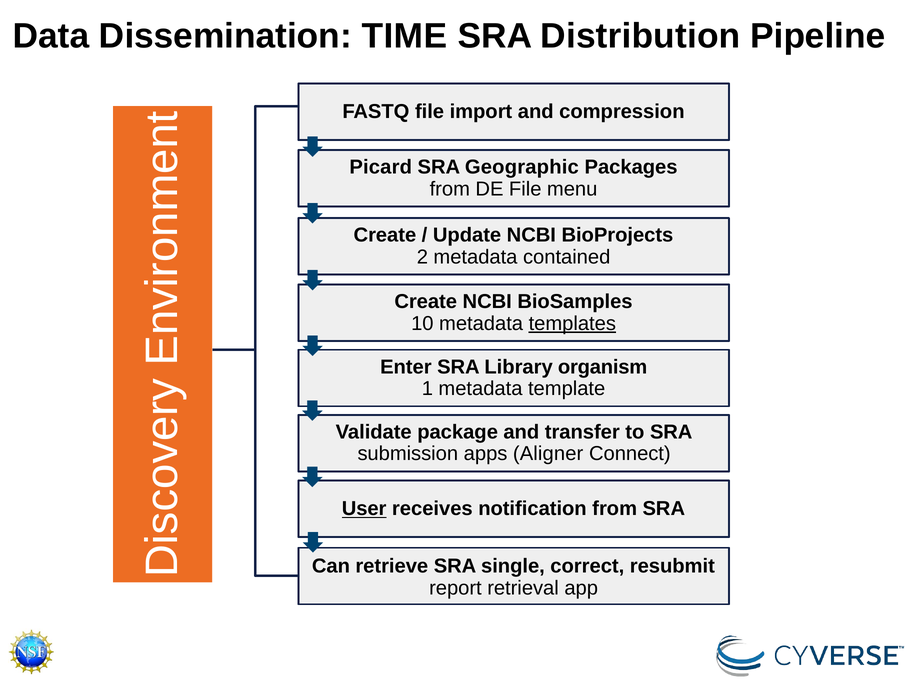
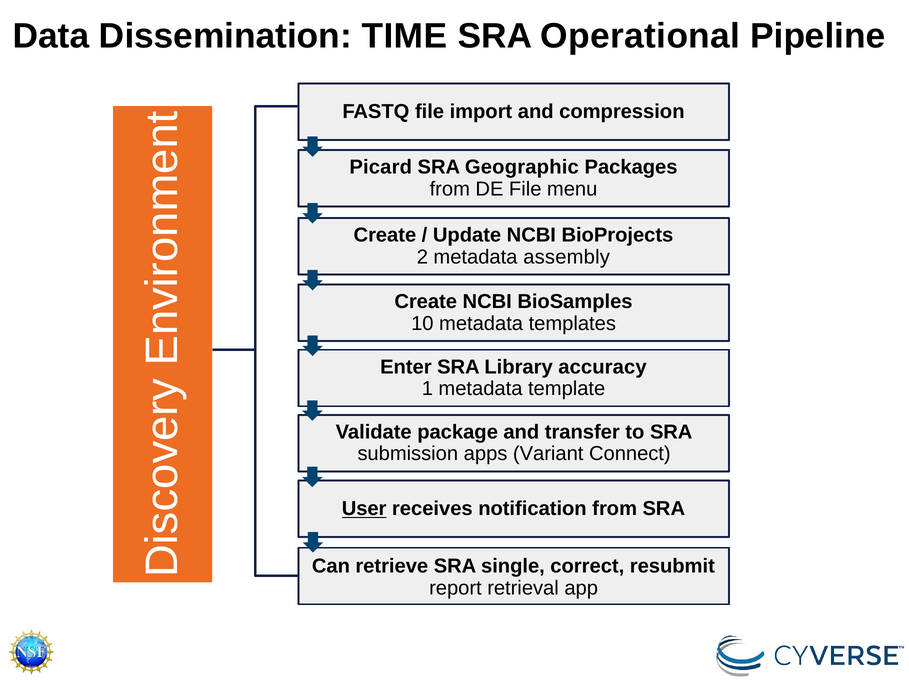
Distribution: Distribution -> Operational (640, 36)
contained: contained -> assembly (567, 257)
templates underline: present -> none (572, 324)
organism: organism -> accuracy (602, 367)
Aligner: Aligner -> Variant (548, 454)
